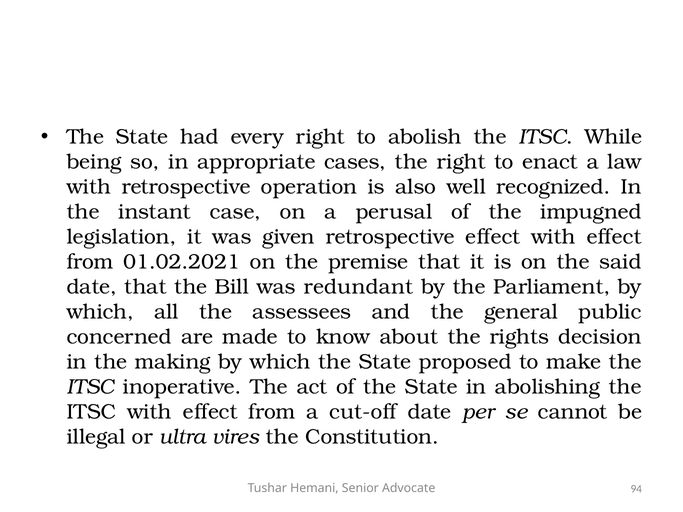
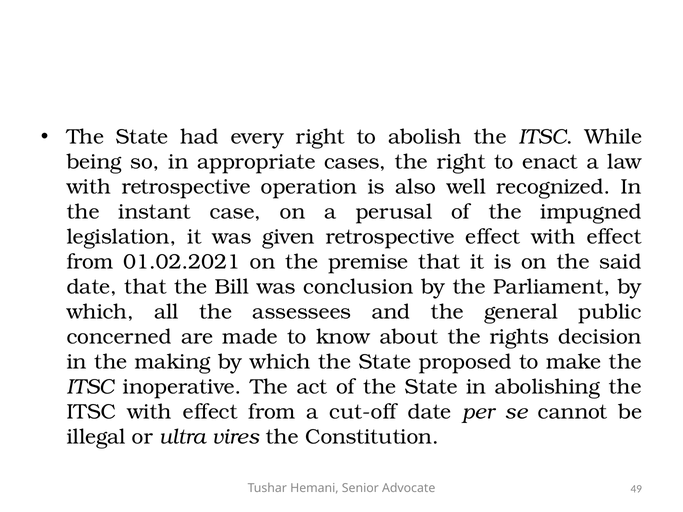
redundant: redundant -> conclusion (358, 287)
94: 94 -> 49 (636, 489)
